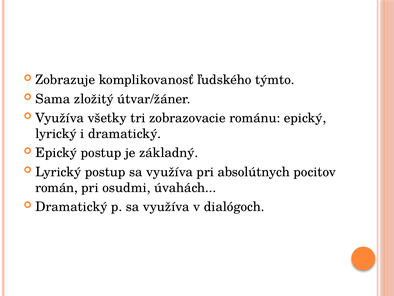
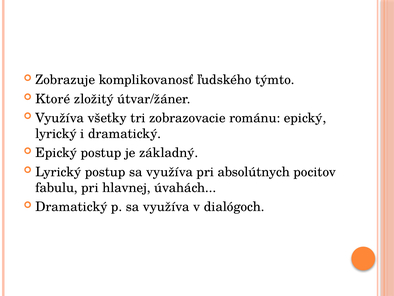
Sama: Sama -> Ktoré (53, 99)
román: román -> fabulu (57, 187)
osudmi: osudmi -> hlavnej (126, 187)
